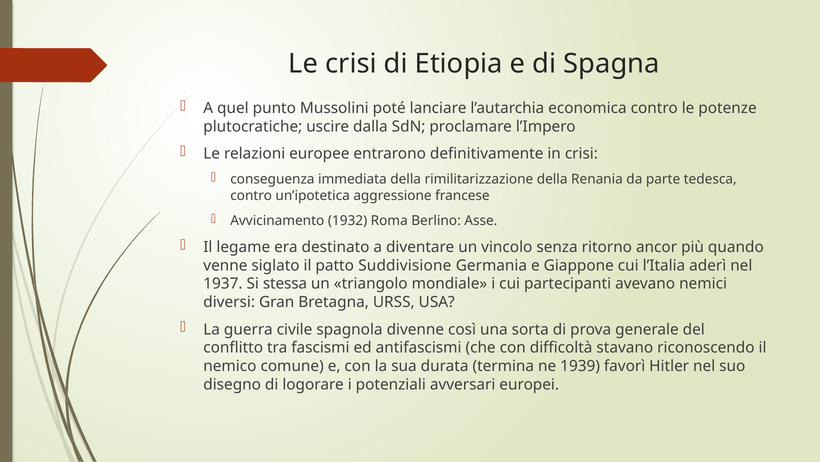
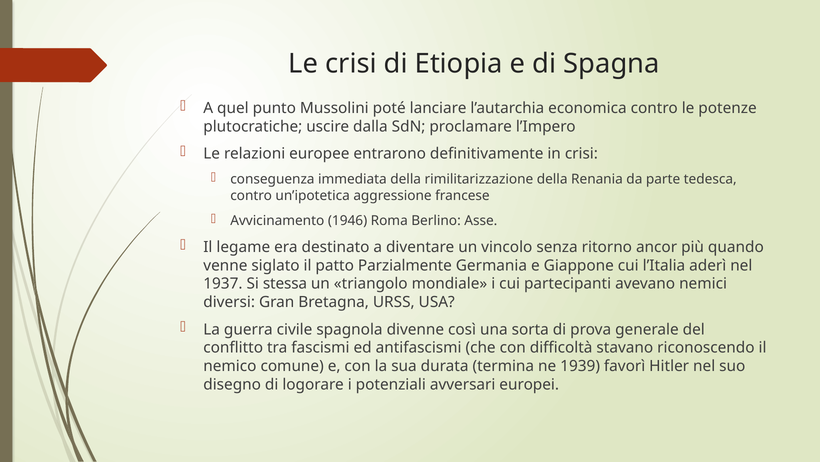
1932: 1932 -> 1946 (348, 220)
Suddivisione: Suddivisione -> Parzialmente (405, 265)
